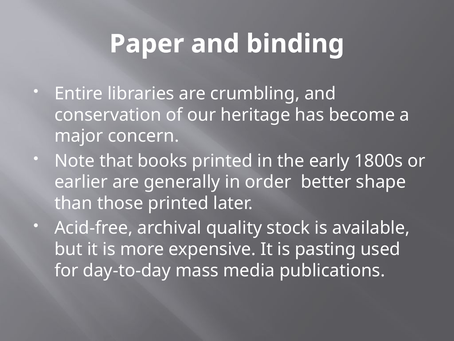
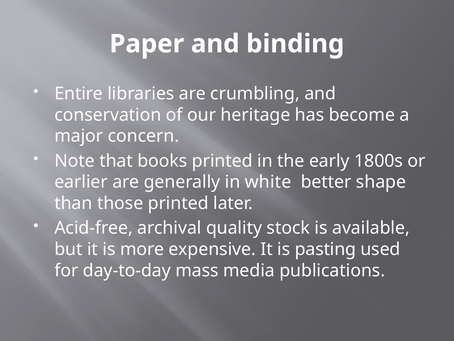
order: order -> white (268, 182)
